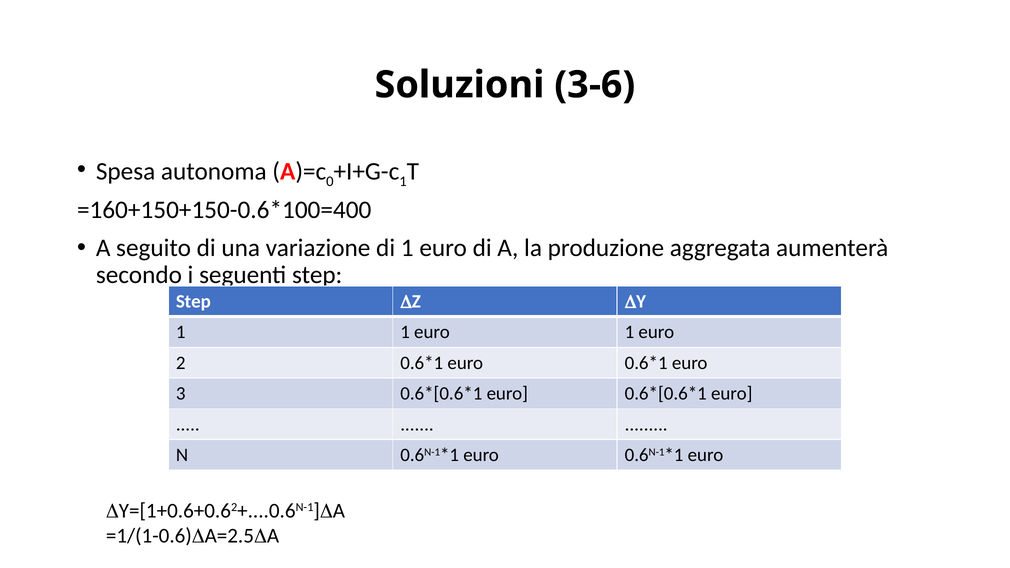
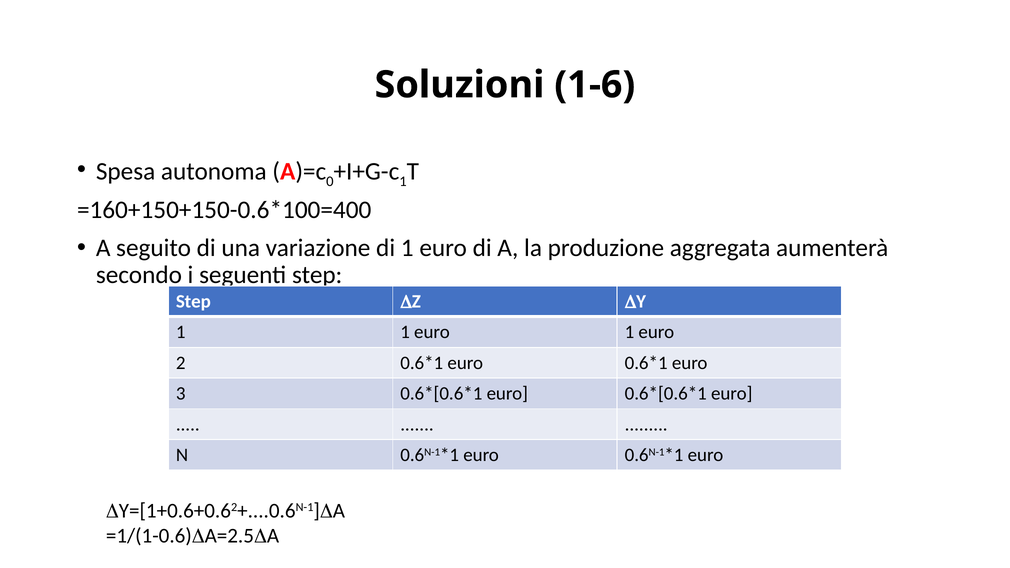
3-6: 3-6 -> 1-6 (595, 85)
